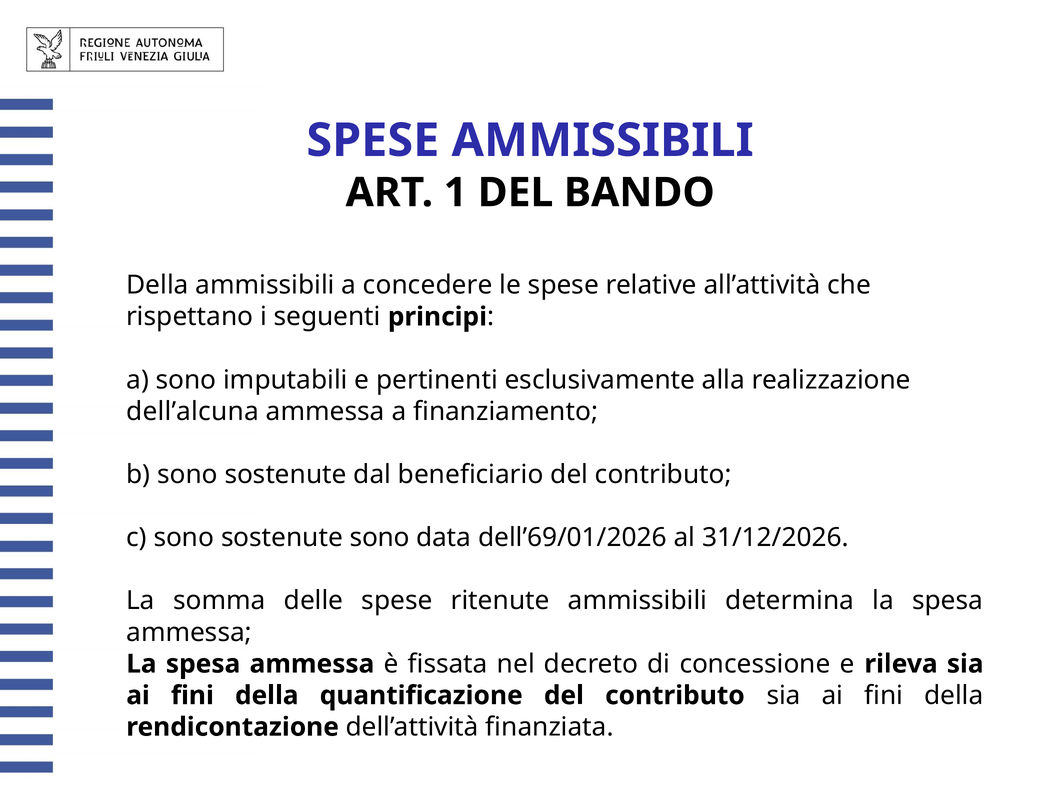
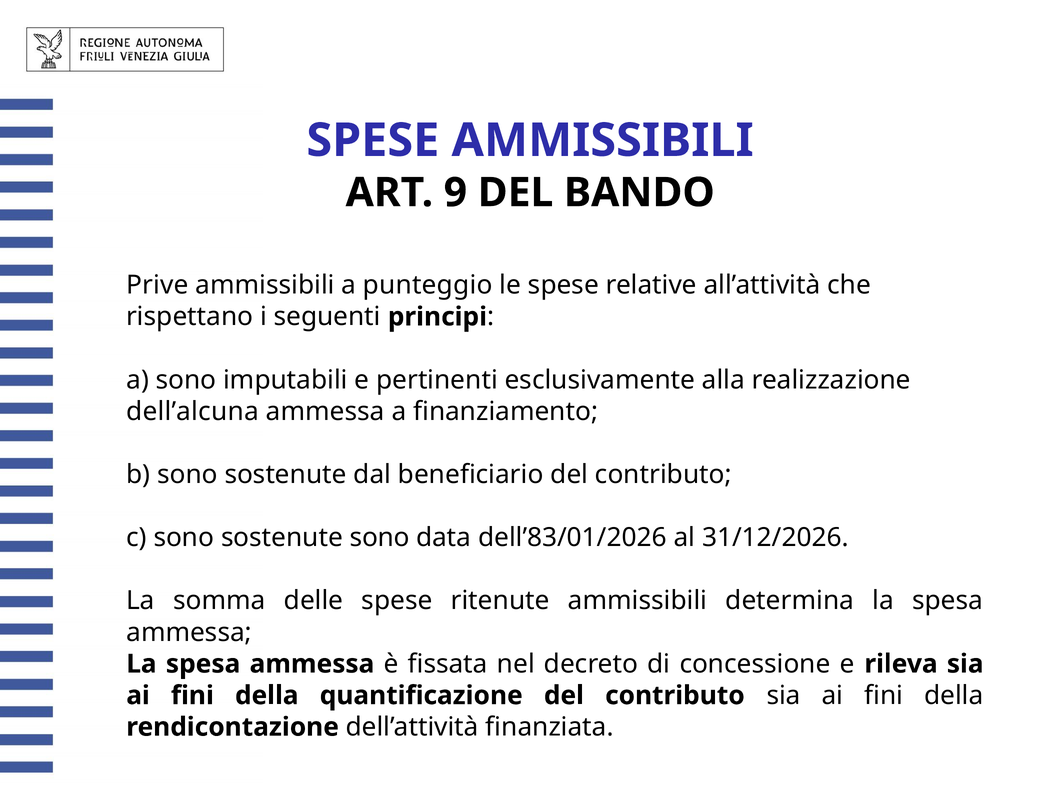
1: 1 -> 9 (455, 193)
Della: Della -> Prive (157, 285)
concedere: concedere -> punteggio (428, 285)
dell’69/01/2026: dell’69/01/2026 -> dell’83/01/2026 (572, 538)
